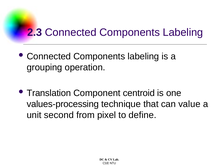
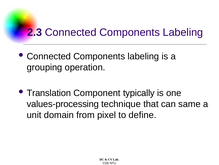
centroid: centroid -> typically (139, 93)
value: value -> same (189, 104)
second: second -> domain (59, 114)
